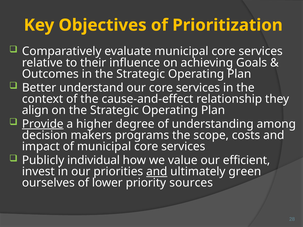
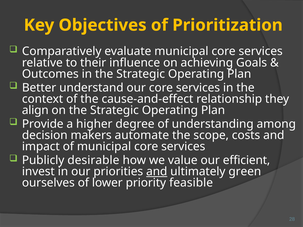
Provide underline: present -> none (43, 124)
programs: programs -> automate (142, 135)
individual: individual -> desirable (93, 160)
sources: sources -> feasible (191, 183)
